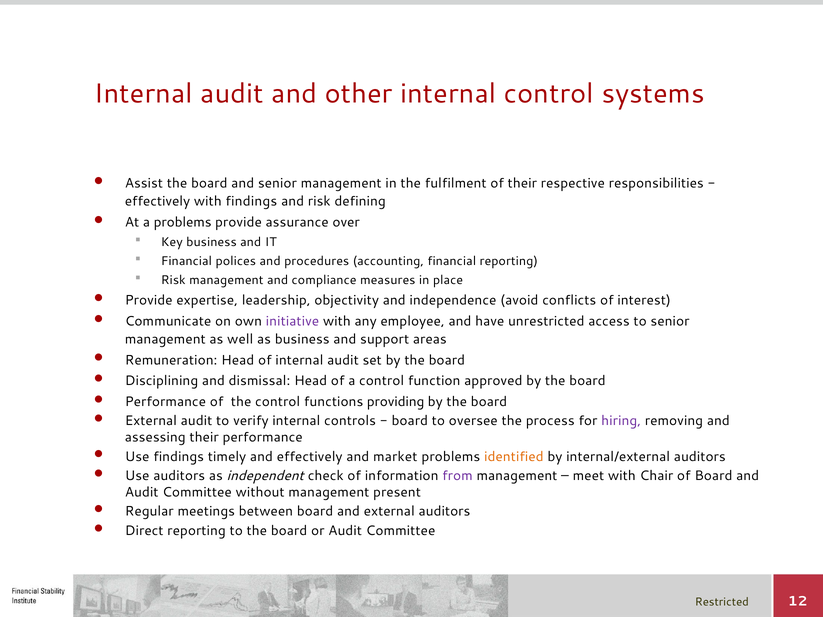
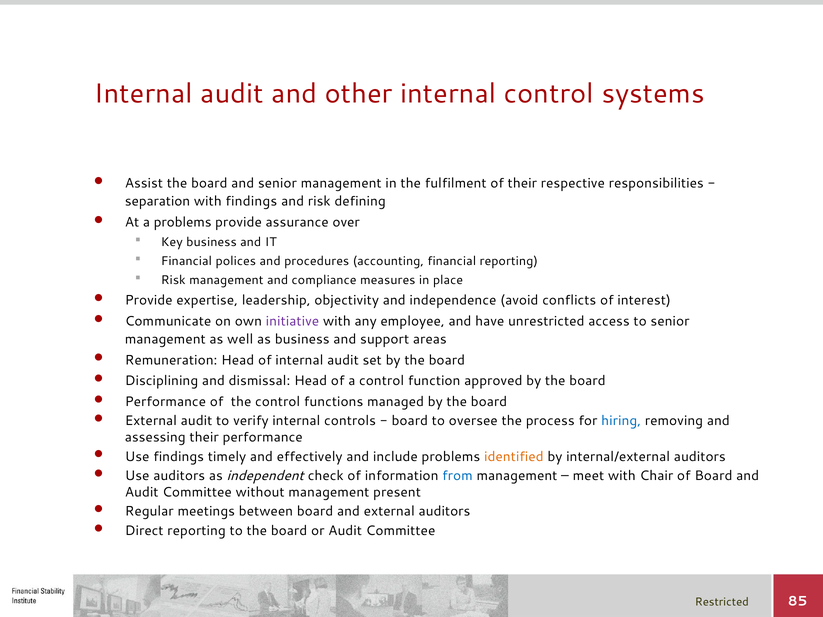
effectively: effectively -> separation (157, 201)
providing: providing -> managed (396, 402)
hiring colour: purple -> blue (621, 421)
market: market -> include (395, 457)
from colour: purple -> blue (457, 476)
12: 12 -> 85 (798, 602)
